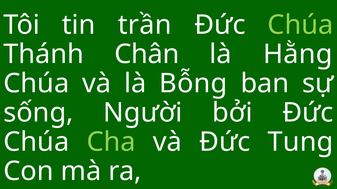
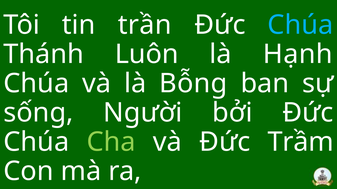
Chúa colour: light green -> light blue (300, 25)
Chân: Chân -> Luôn (147, 54)
Hằng: Hằng -> Hạnh (298, 54)
Tung: Tung -> Trầm (301, 142)
